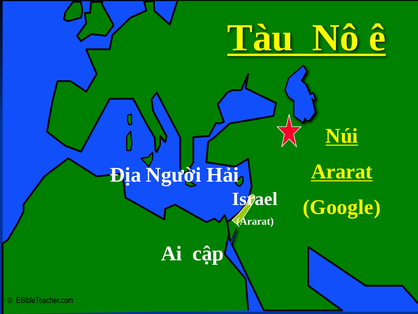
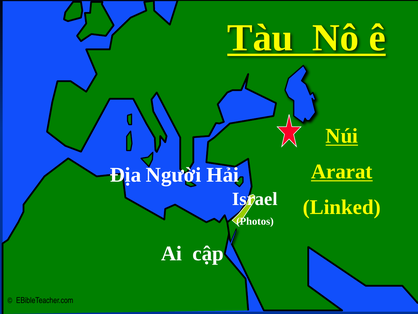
Google: Google -> Linked (342, 207)
Ararat: Ararat -> Photos (255, 221)
